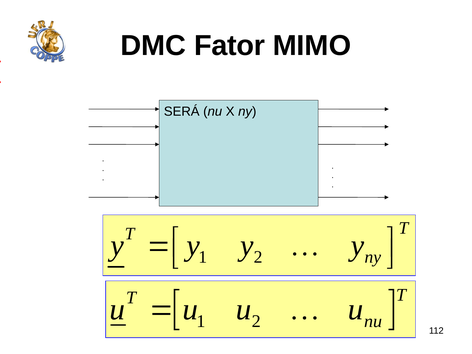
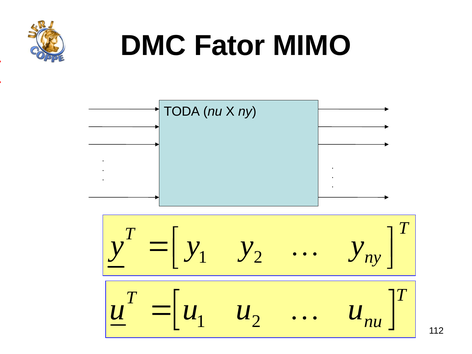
SERÁ: SERÁ -> TODA (182, 111)
